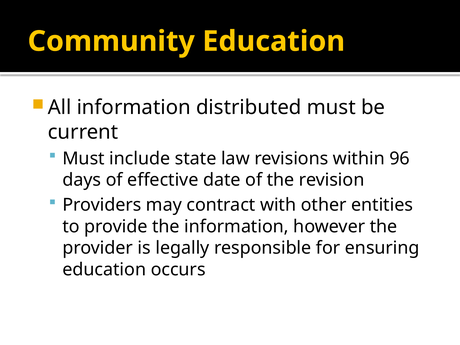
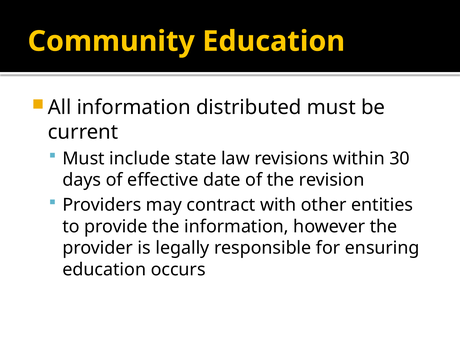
96: 96 -> 30 (400, 159)
